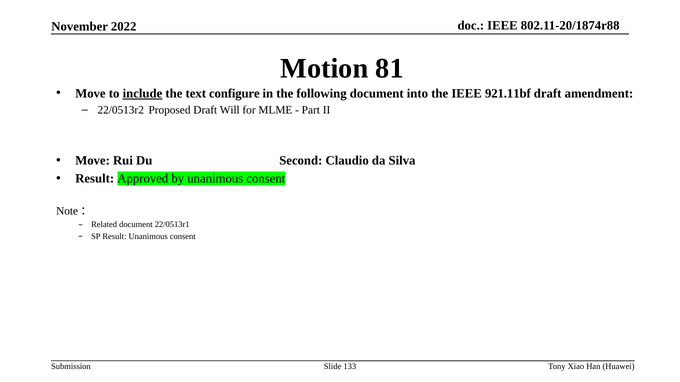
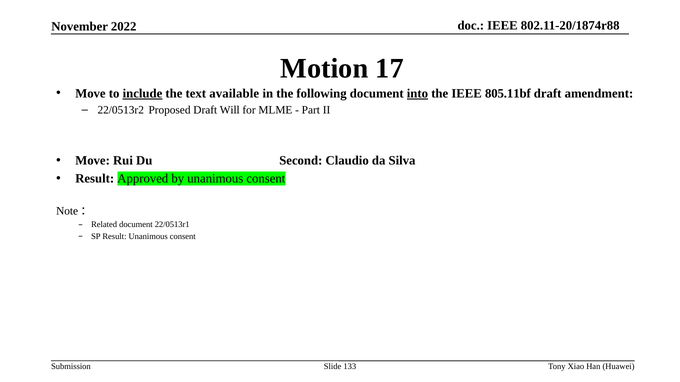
81: 81 -> 17 (390, 68)
configure: configure -> available (234, 94)
into underline: none -> present (417, 94)
921.11bf: 921.11bf -> 805.11bf (508, 94)
